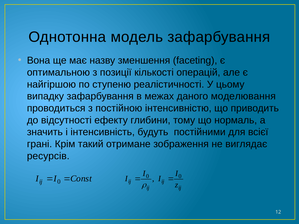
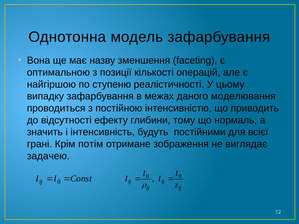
такий: такий -> потім (91, 144)
ресурсів: ресурсів -> задачею (48, 156)
